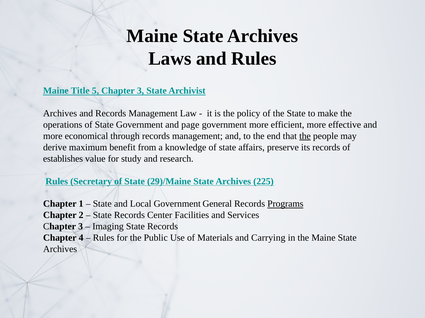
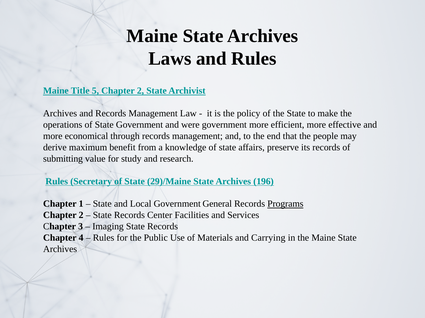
5 Chapter 3: 3 -> 2 (140, 91)
page: page -> were (190, 125)
the underline: present -> none (305, 136)
establishes: establishes -> submitting (63, 159)
225: 225 -> 196 (264, 182)
